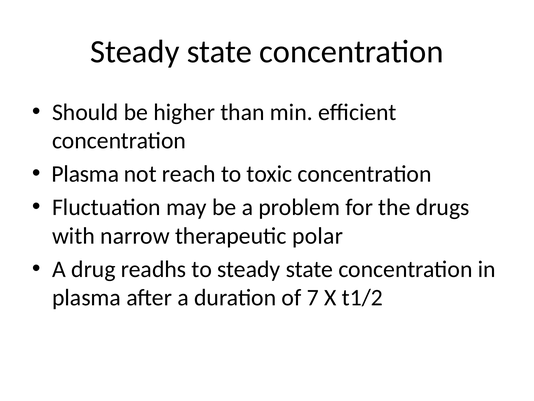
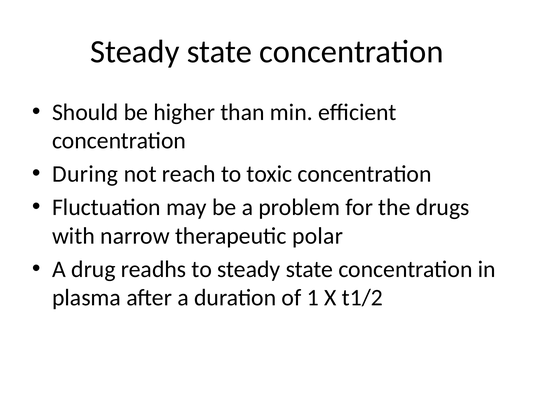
Plasma: Plasma -> During (85, 174)
7: 7 -> 1 (313, 297)
